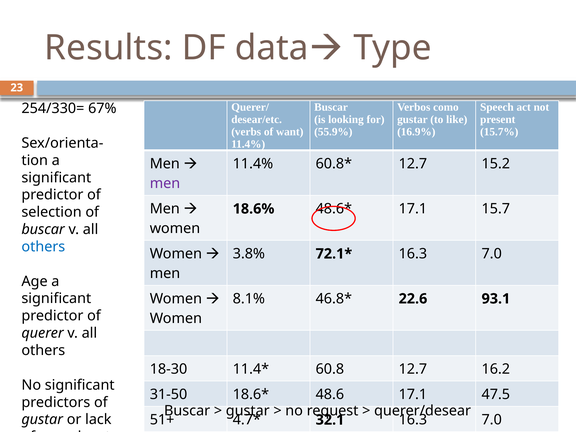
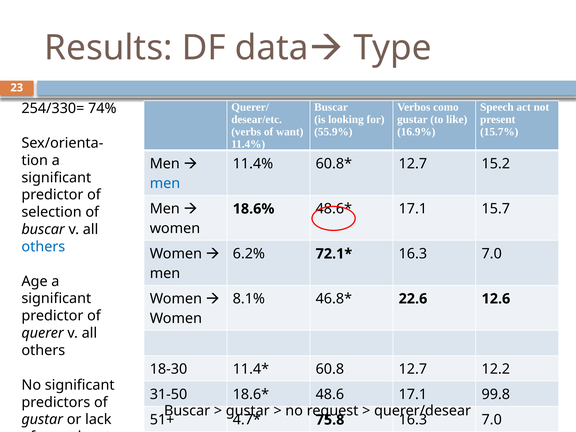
67%: 67% -> 74% (102, 108)
men colour: purple -> blue (165, 183)
3.8%: 3.8% -> 6.2% (249, 254)
93.1: 93.1 -> 12.6 (496, 299)
16.2: 16.2 -> 12.2 (496, 369)
47.5: 47.5 -> 99.8 (496, 394)
32.1: 32.1 -> 75.8 (330, 420)
